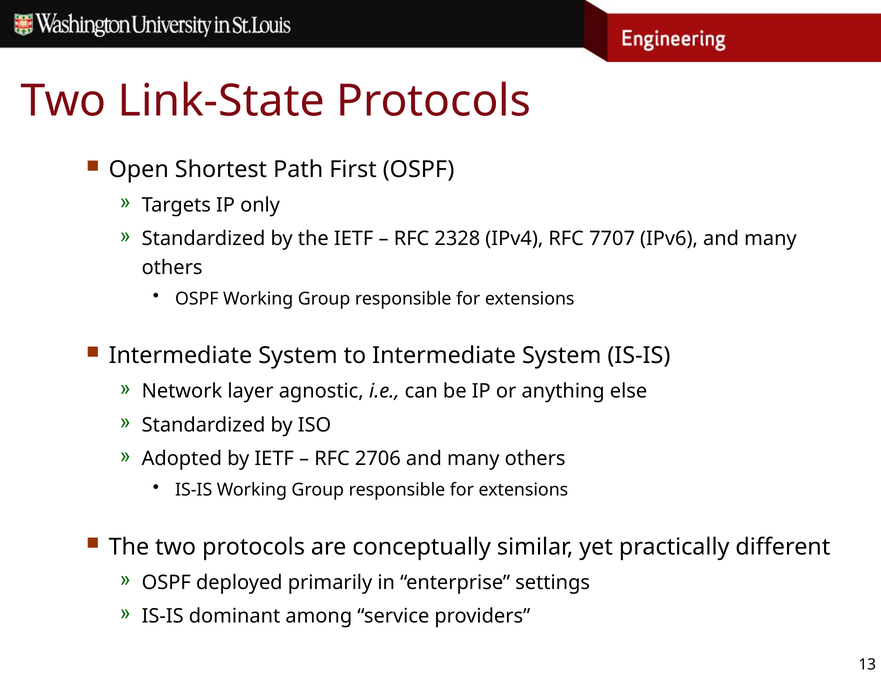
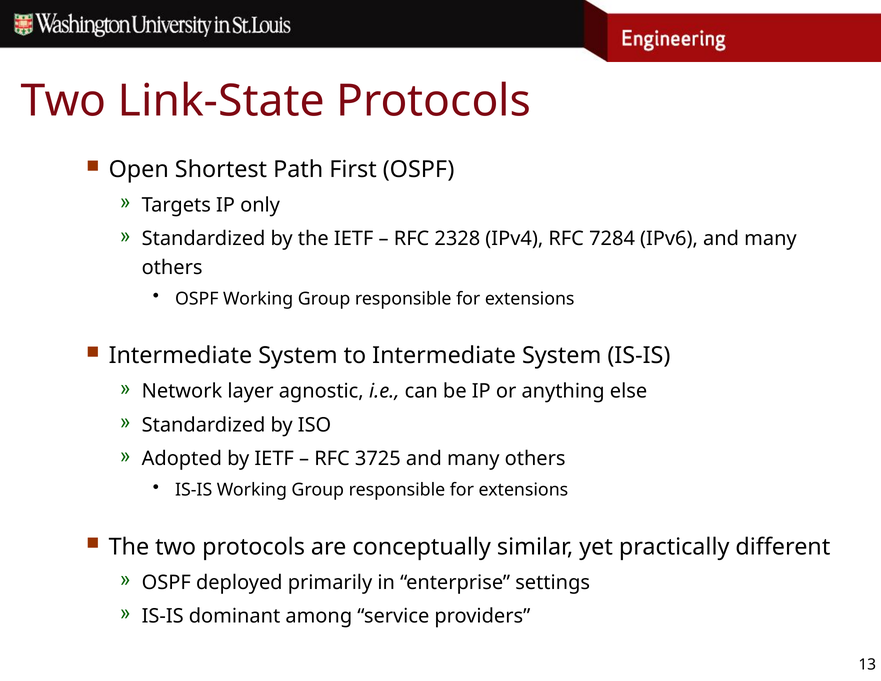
7707: 7707 -> 7284 (612, 239)
2706: 2706 -> 3725 (378, 459)
